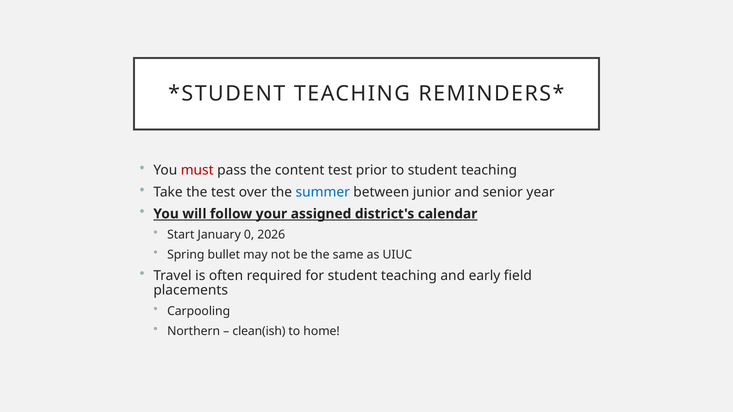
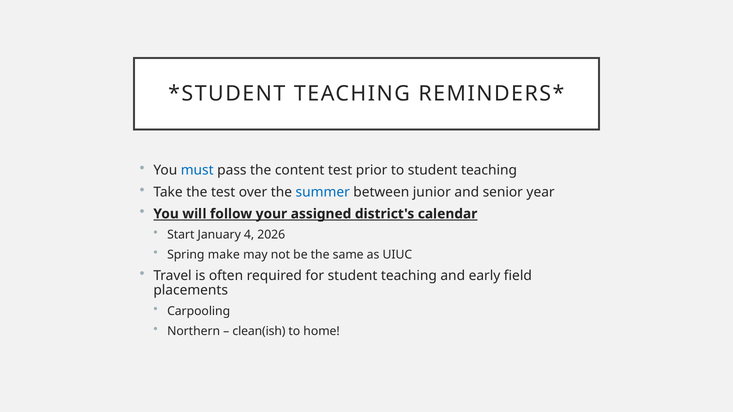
must colour: red -> blue (197, 171)
0: 0 -> 4 (249, 235)
bullet: bullet -> make (224, 255)
